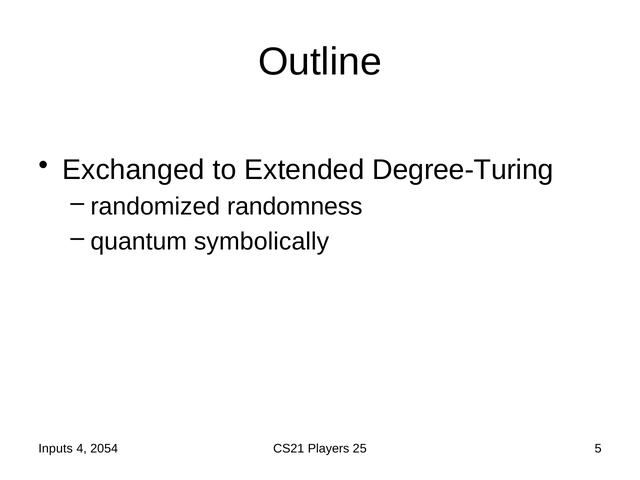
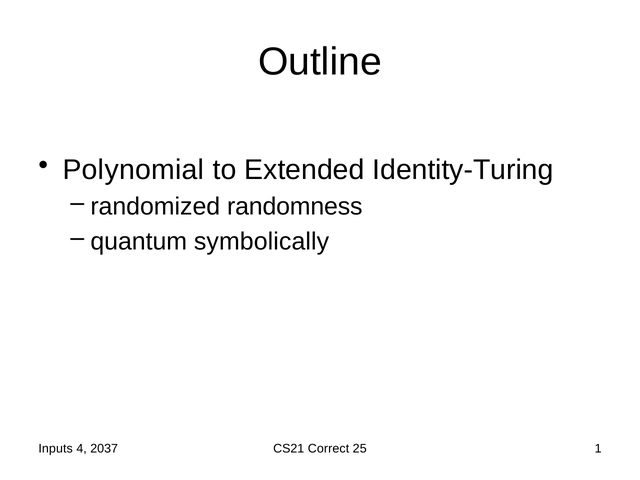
Exchanged: Exchanged -> Polynomial (133, 170)
Degree-Turing: Degree-Turing -> Identity-Turing (463, 170)
2054: 2054 -> 2037 (104, 449)
Players: Players -> Correct (329, 449)
5: 5 -> 1 (598, 449)
